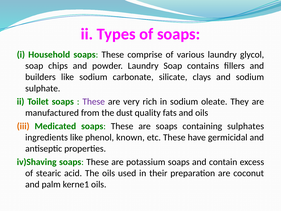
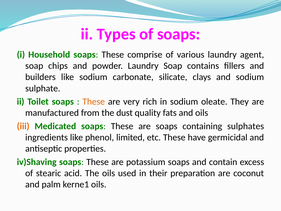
glycol: glycol -> agent (252, 54)
These colour: purple -> orange (94, 101)
known: known -> limited (131, 137)
